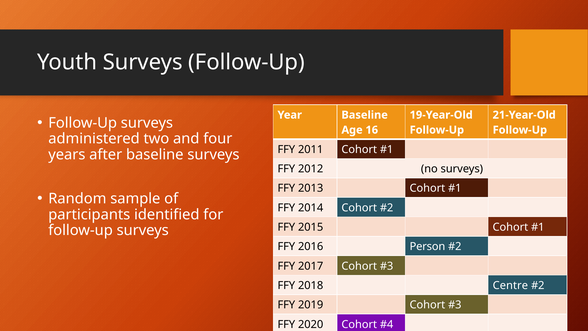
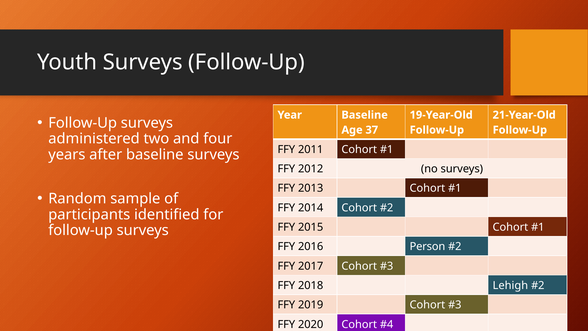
16: 16 -> 37 (372, 130)
Centre: Centre -> Lehigh (510, 285)
